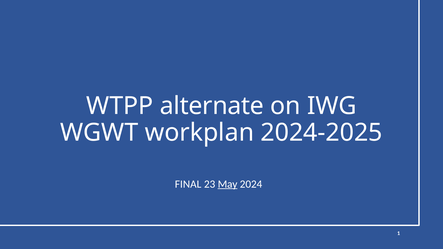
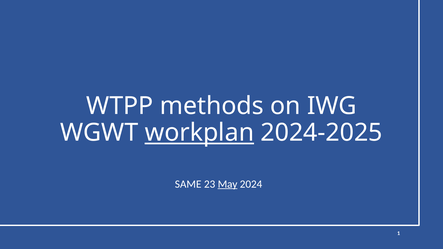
alternate: alternate -> methods (212, 106)
workplan underline: none -> present (199, 133)
FINAL: FINAL -> SAME (188, 184)
